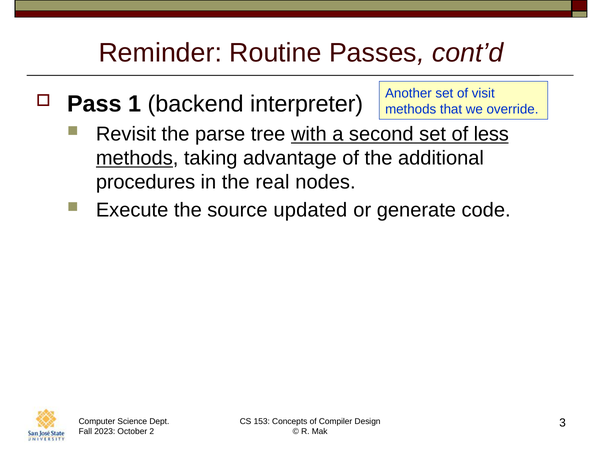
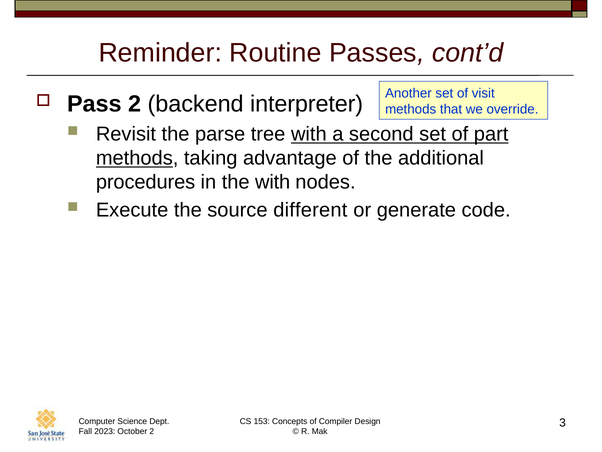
Pass 1: 1 -> 2 (135, 104)
less: less -> part (491, 134)
the real: real -> with (273, 182)
updated: updated -> different (310, 210)
